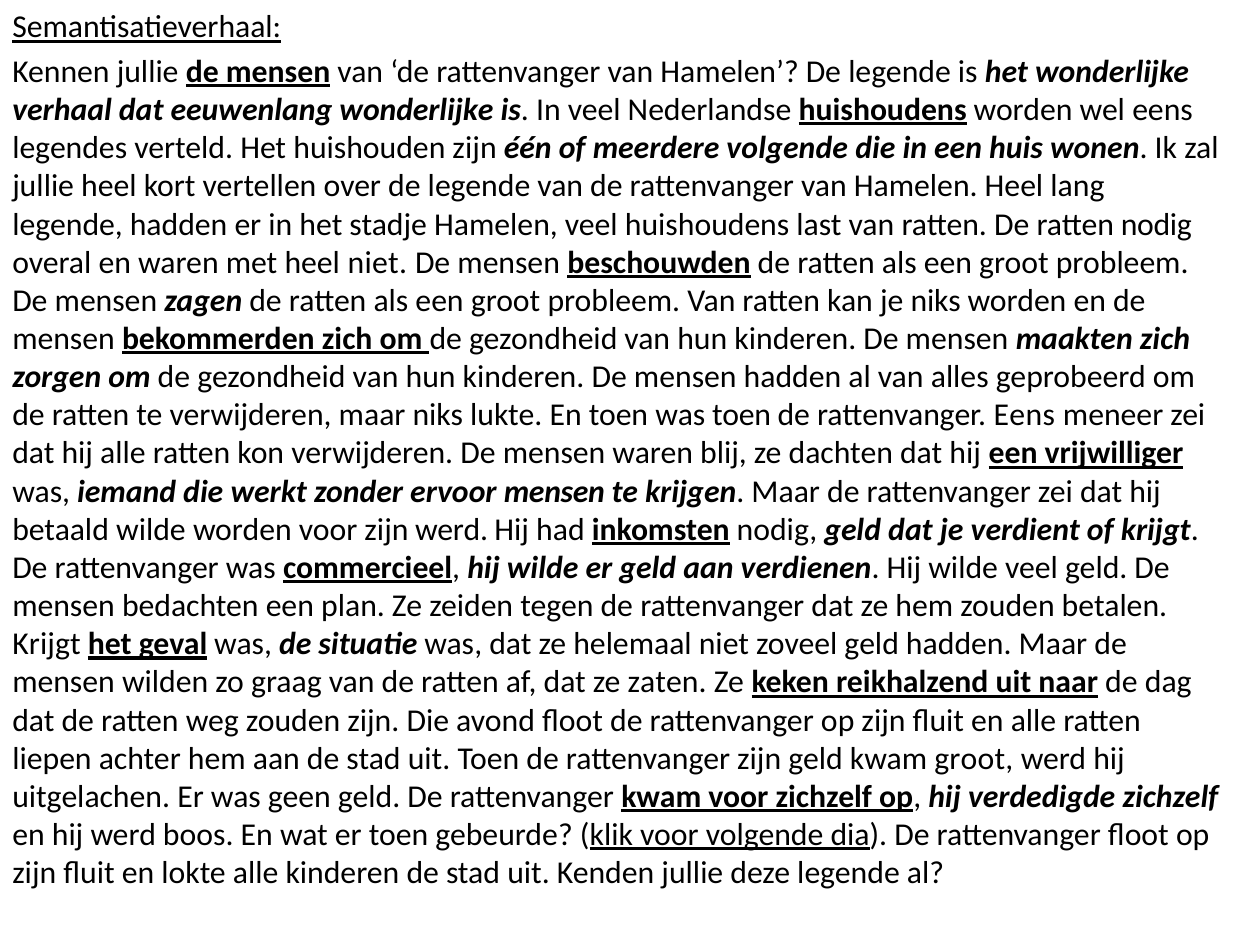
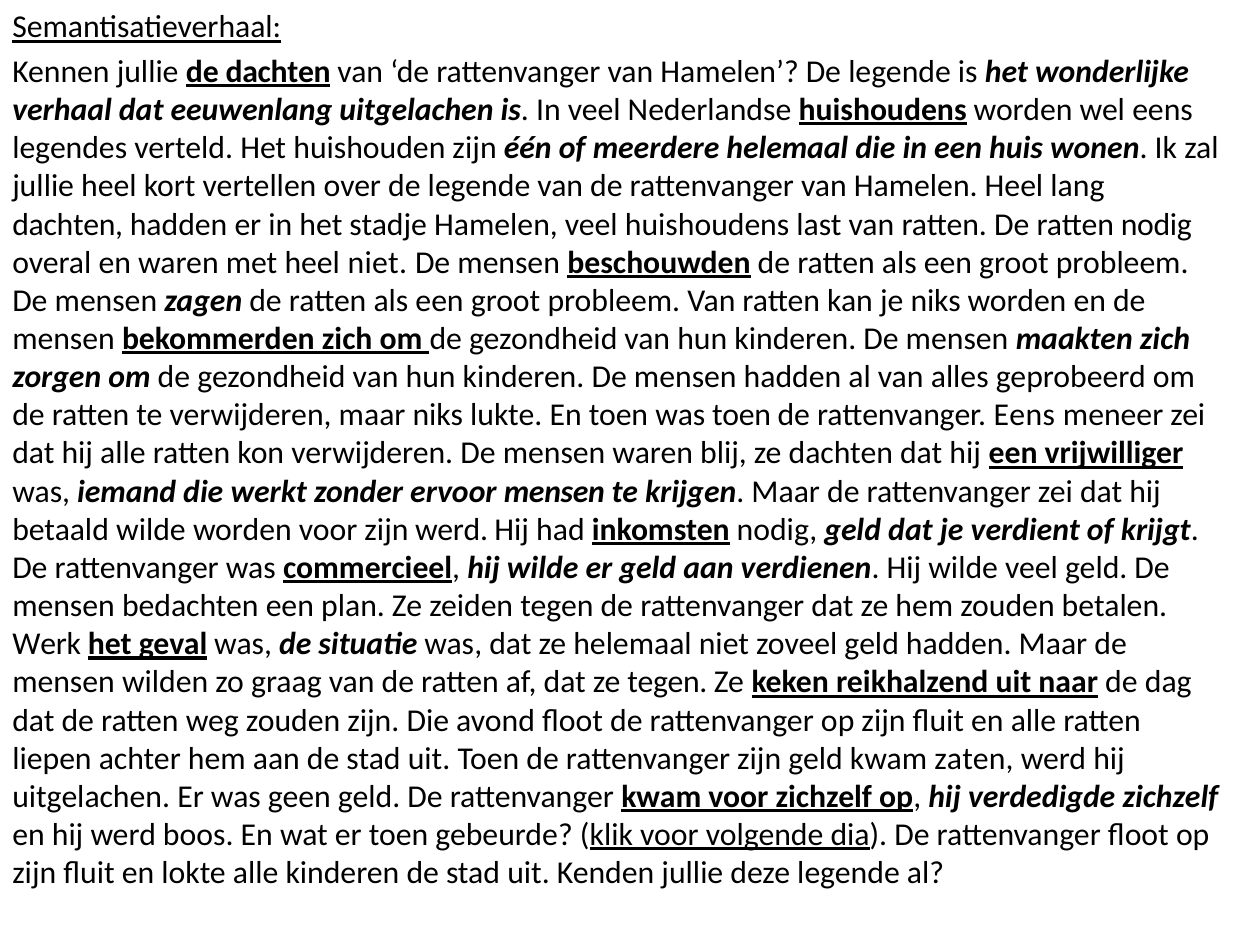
jullie de mensen: mensen -> dachten (278, 72)
eeuwenlang wonderlijke: wonderlijke -> uitgelachen (416, 110)
meerdere volgende: volgende -> helemaal (787, 148)
legende: legende -> dachten (68, 224)
Krijgt: Krijgt -> Werk (47, 644)
ze zaten: zaten -> tegen (667, 682)
kwam groot: groot -> zaten (974, 758)
